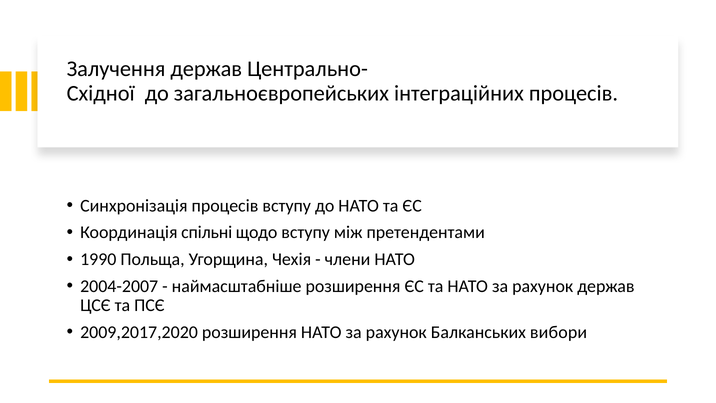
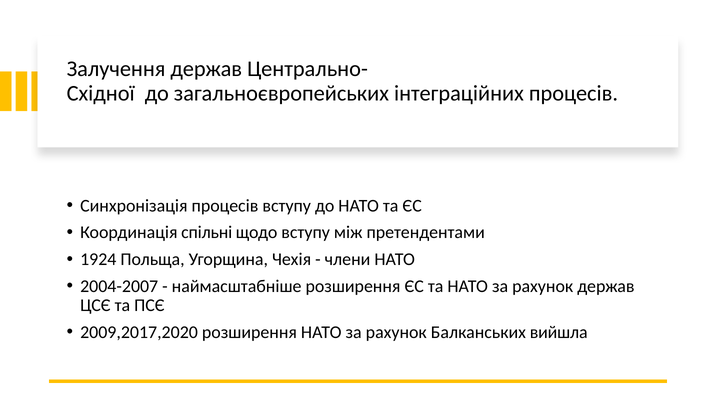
1990: 1990 -> 1924 (98, 259)
вибори: вибори -> вийшла (559, 332)
